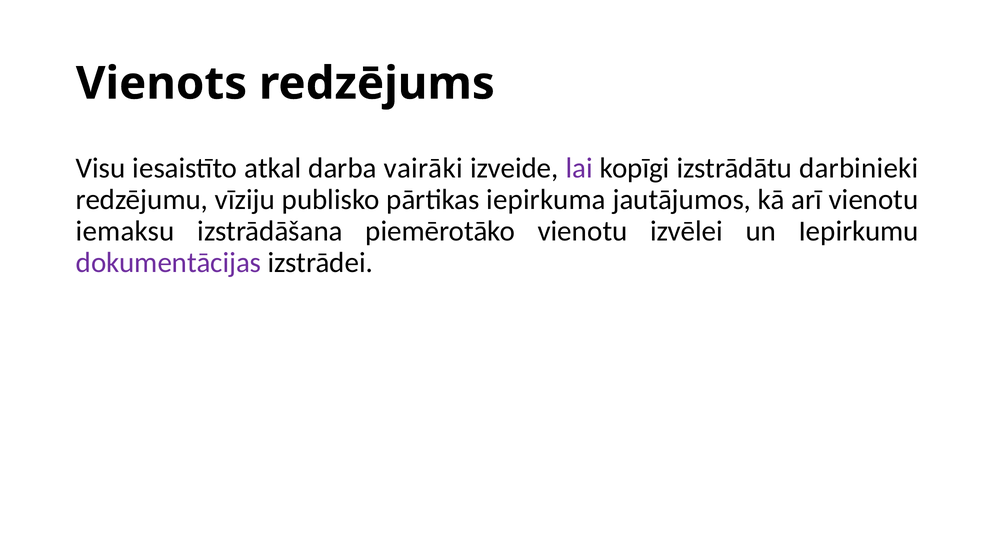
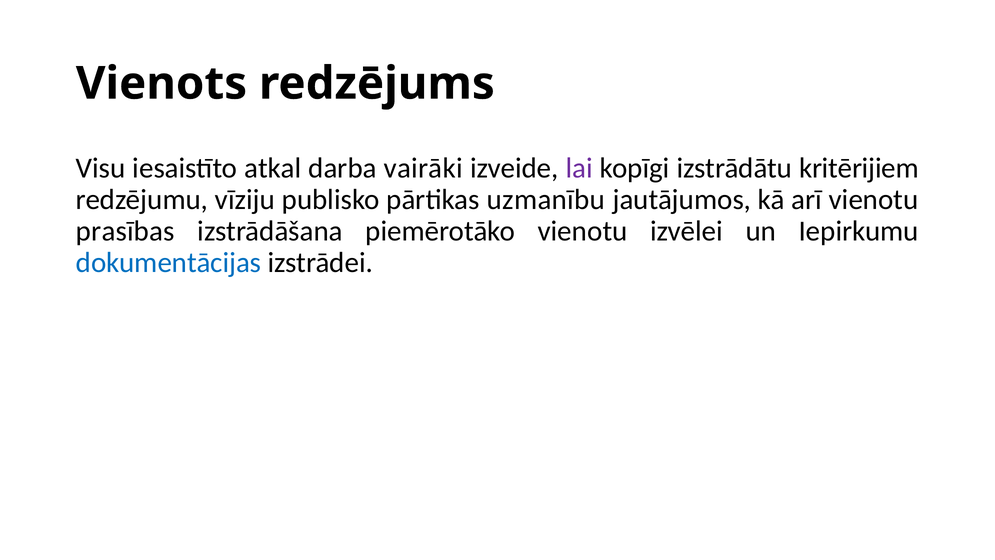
darbinieki: darbinieki -> kritērijiem (859, 168)
iepirkuma: iepirkuma -> uzmanību (546, 200)
iemaksu: iemaksu -> prasības (125, 231)
dokumentācijas colour: purple -> blue (169, 262)
